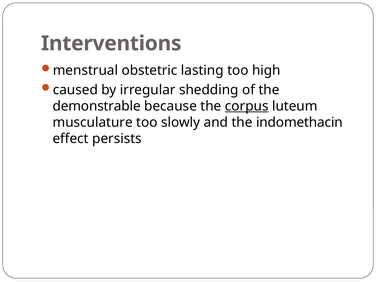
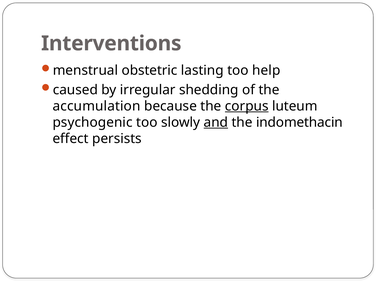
high: high -> help (266, 70)
demonstrable: demonstrable -> accumulation (97, 106)
musculature: musculature -> psychogenic (93, 122)
and underline: none -> present (216, 122)
